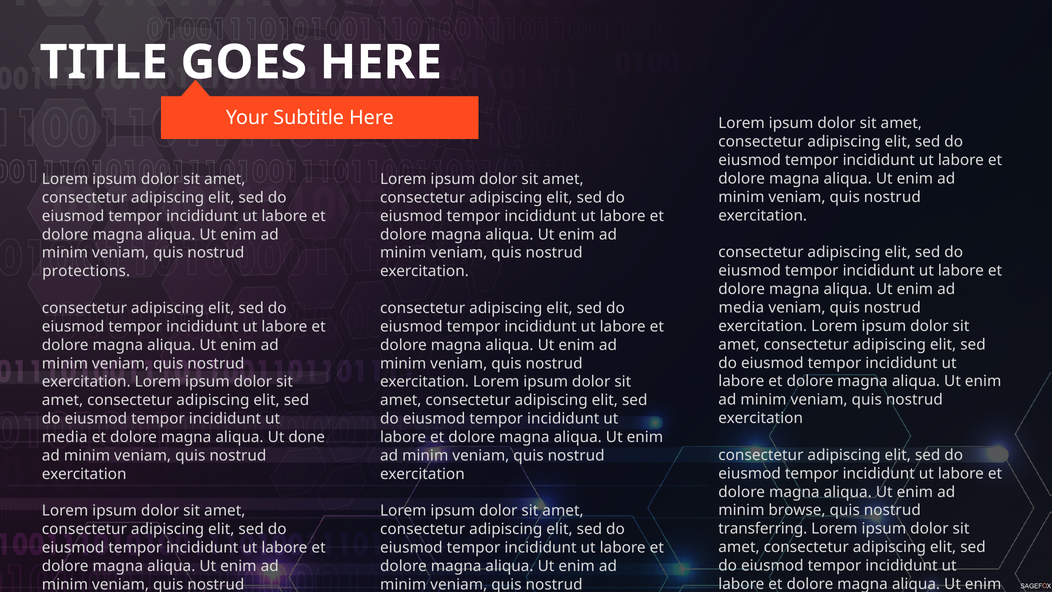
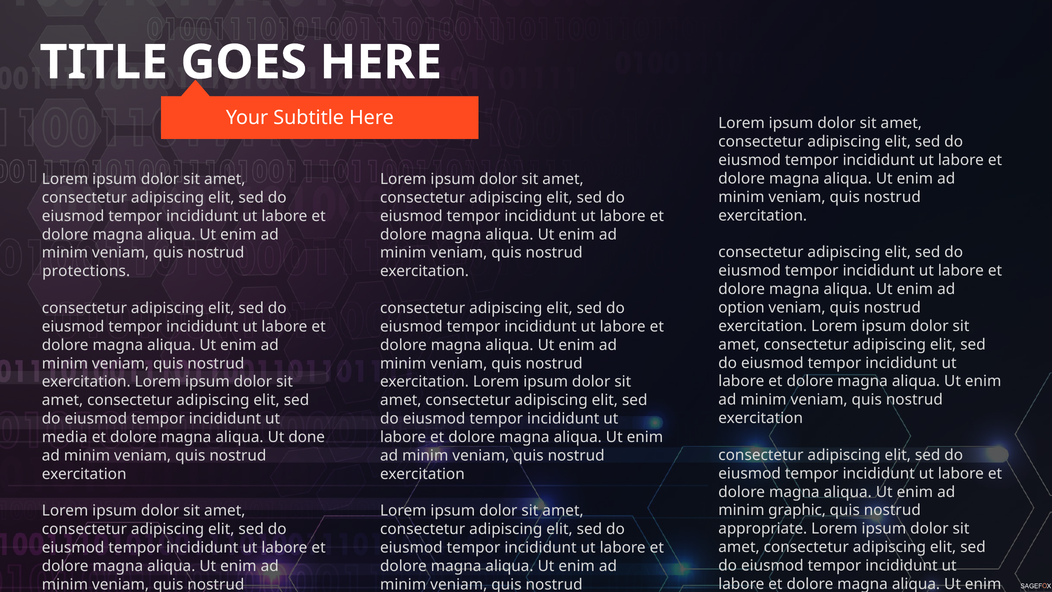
media: media -> option (741, 308)
browse: browse -> graphic (797, 510)
transferring: transferring -> appropriate (763, 529)
